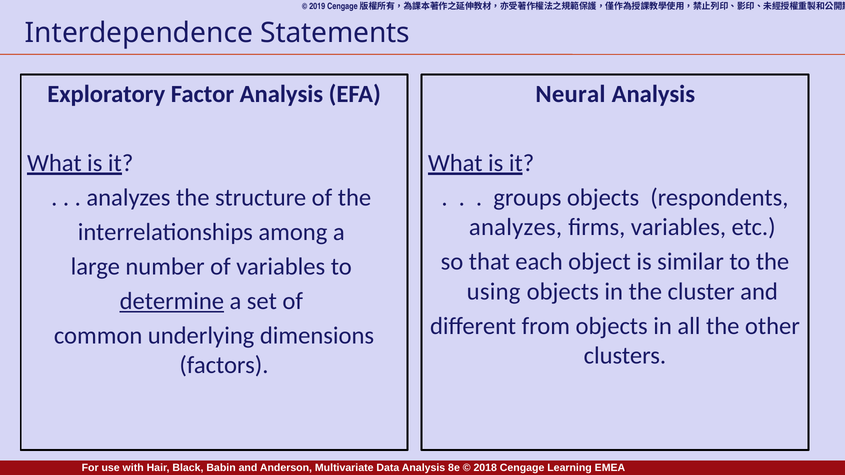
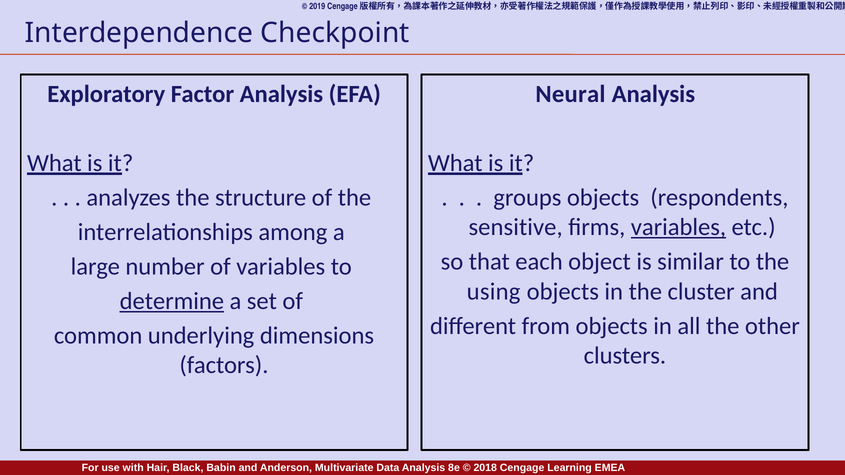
Statements: Statements -> Checkpoint (335, 33)
analyzes: analyzes -> sensitive (516, 227)
variables underline: none -> present (678, 227)
